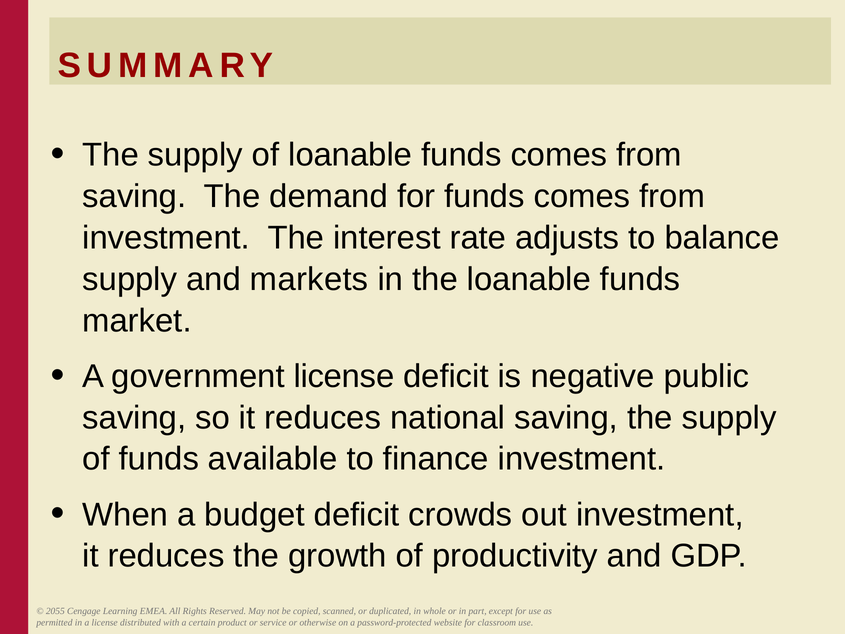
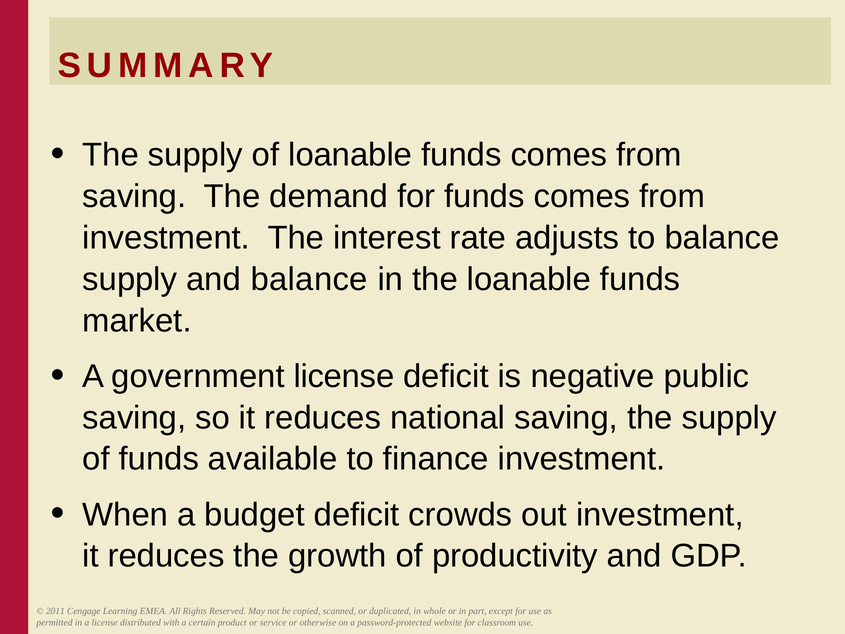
and markets: markets -> balance (309, 279)
2055: 2055 -> 2011 (55, 611)
